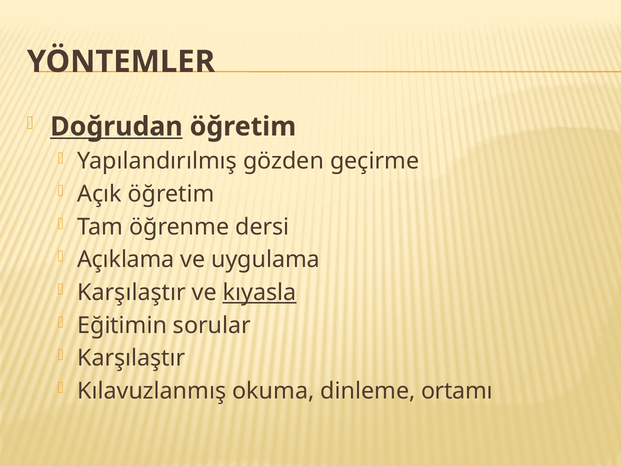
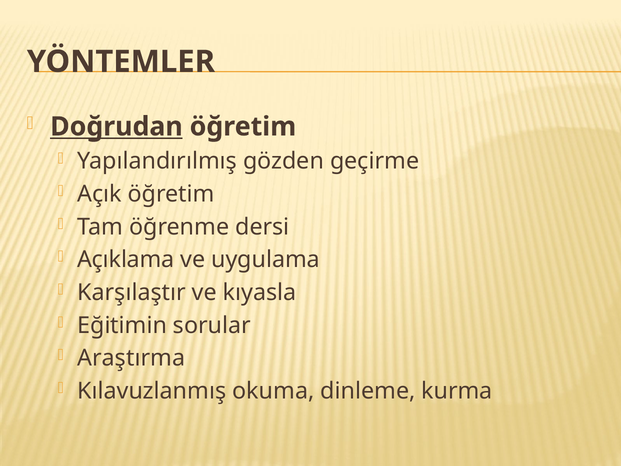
kıyasla underline: present -> none (260, 292)
Karşılaştır: Karşılaştır -> Araştırma (131, 358)
ortamı: ortamı -> kurma (457, 391)
